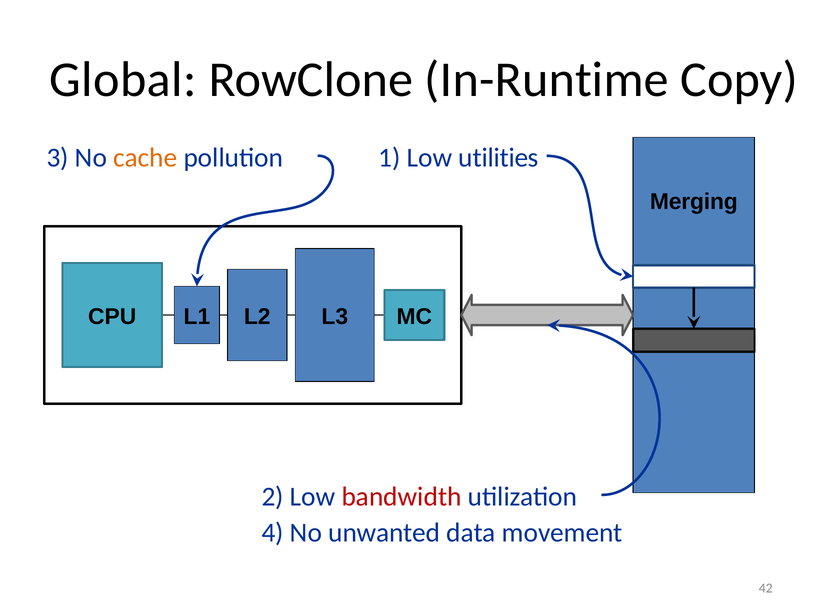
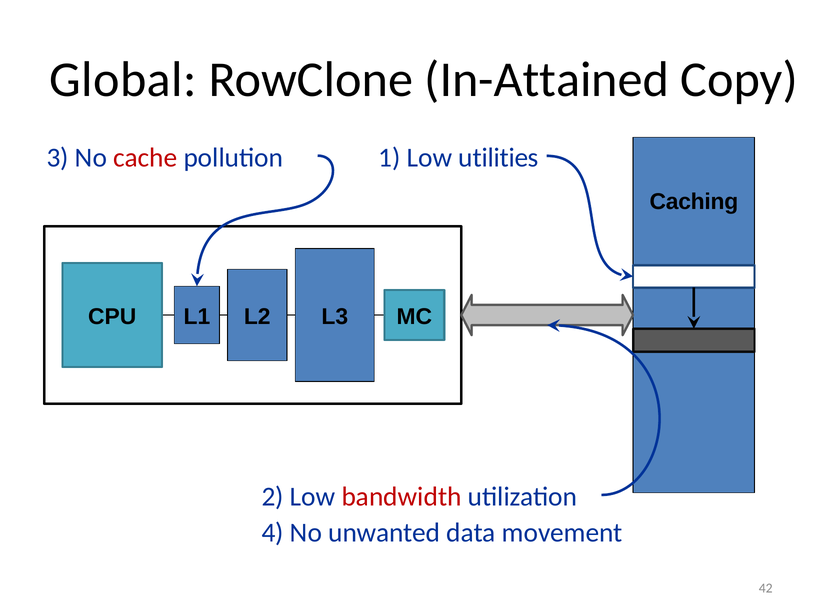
In-Runtime: In-Runtime -> In-Attained (547, 80)
cache colour: orange -> red (145, 158)
Merging: Merging -> Caching (694, 202)
